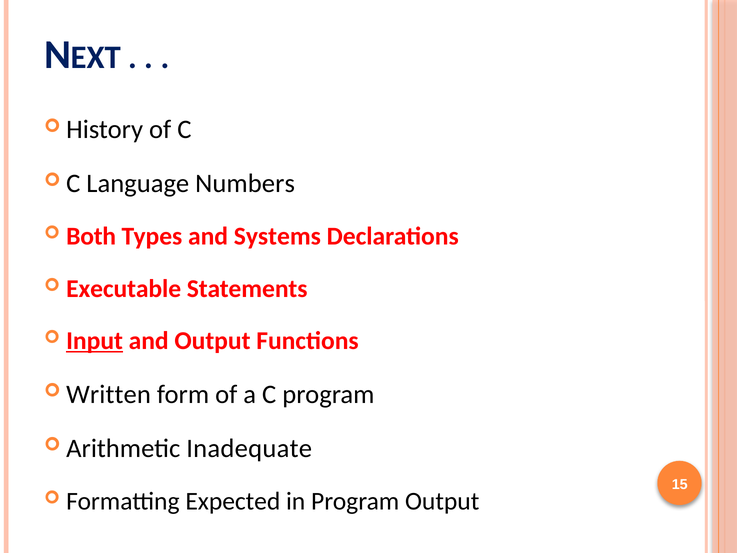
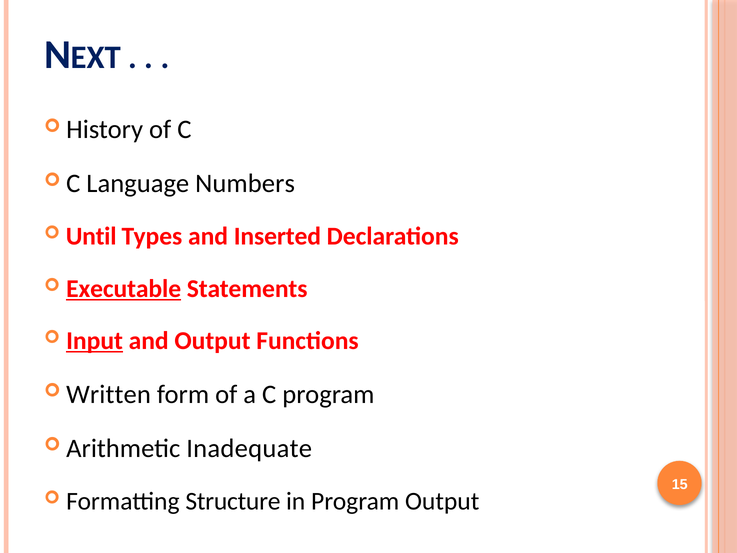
Both: Both -> Until (91, 236)
Systems: Systems -> Inserted (277, 236)
Executable underline: none -> present (124, 289)
Expected: Expected -> Structure (233, 501)
